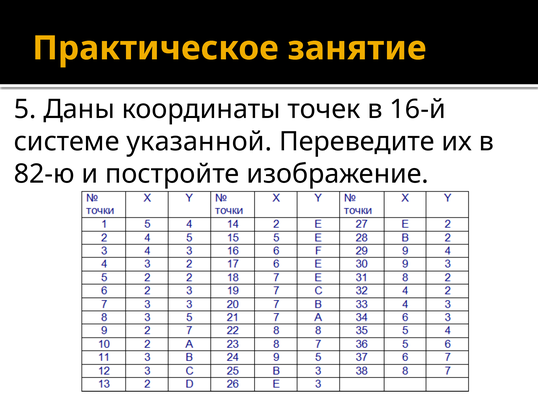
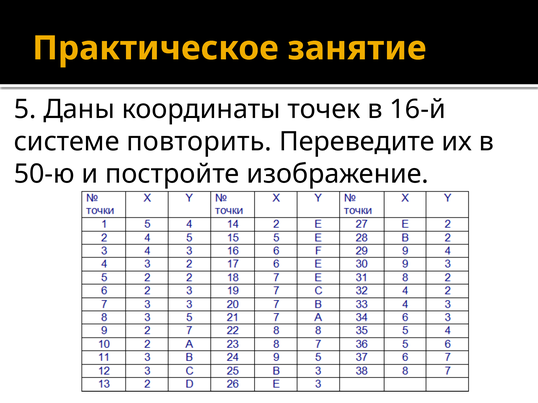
указанной: указанной -> повторить (199, 142)
82-ю: 82-ю -> 50-ю (44, 174)
